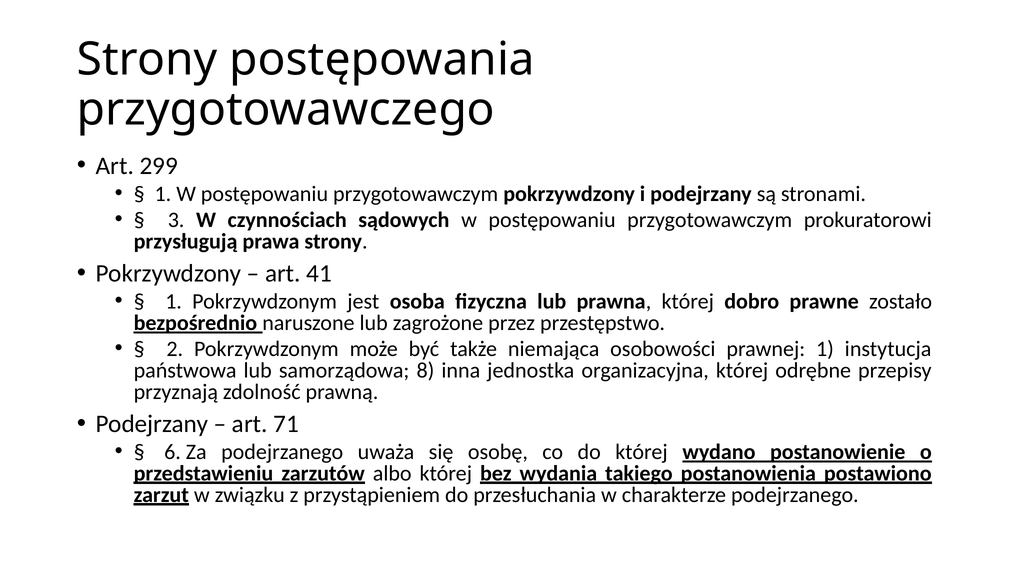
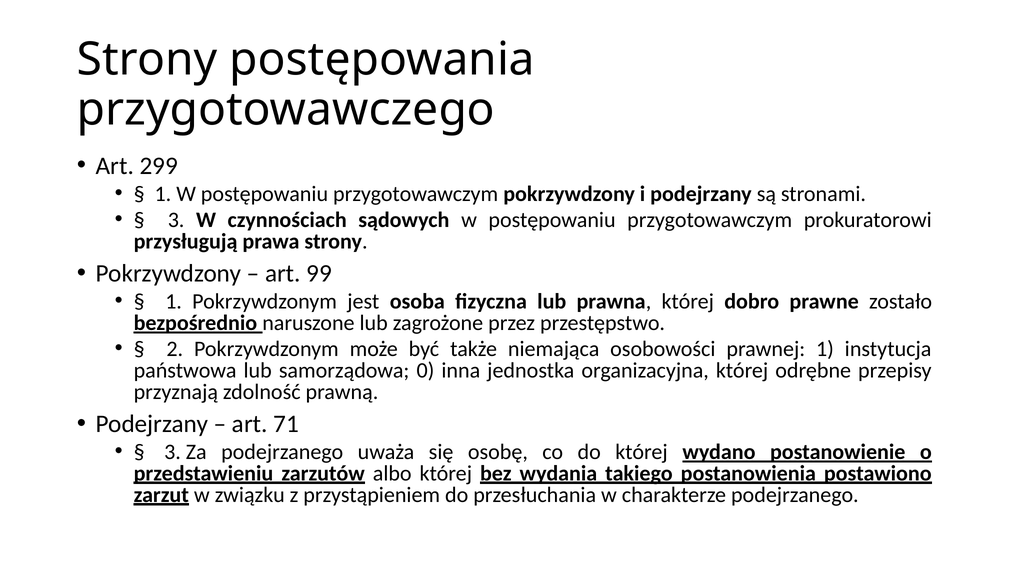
41: 41 -> 99 (319, 274)
8: 8 -> 0 (425, 371)
6: 6 -> 3 (172, 452)
